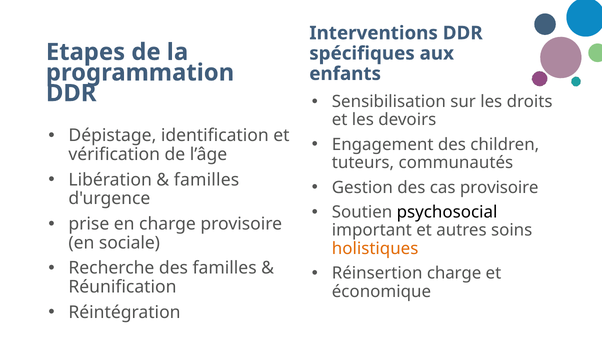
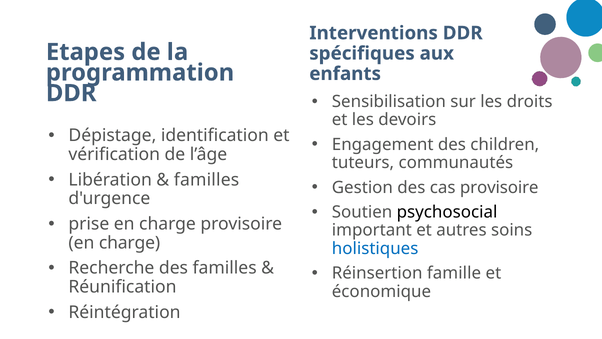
sociale: sociale -> charge (130, 243)
holistiques colour: orange -> blue (375, 248)
Réinsertion charge: charge -> famille (454, 273)
